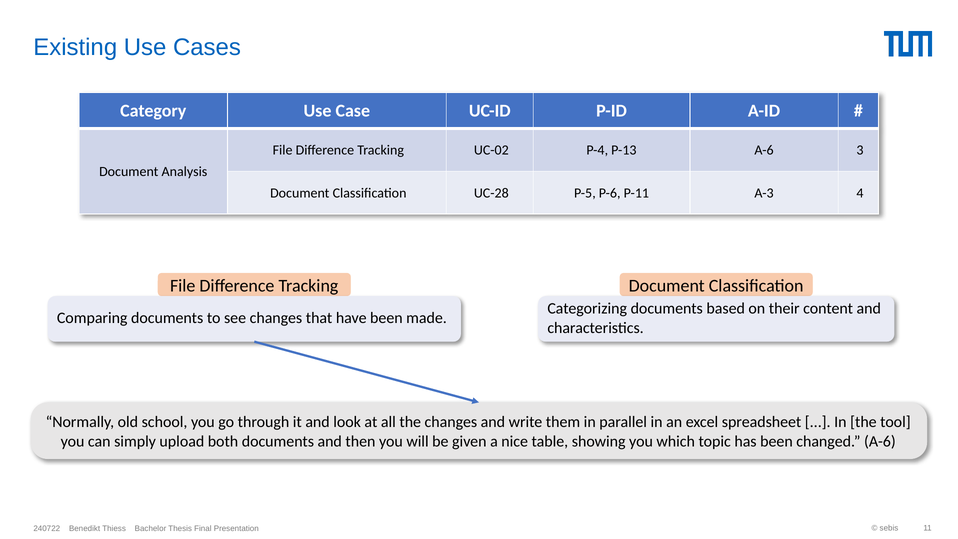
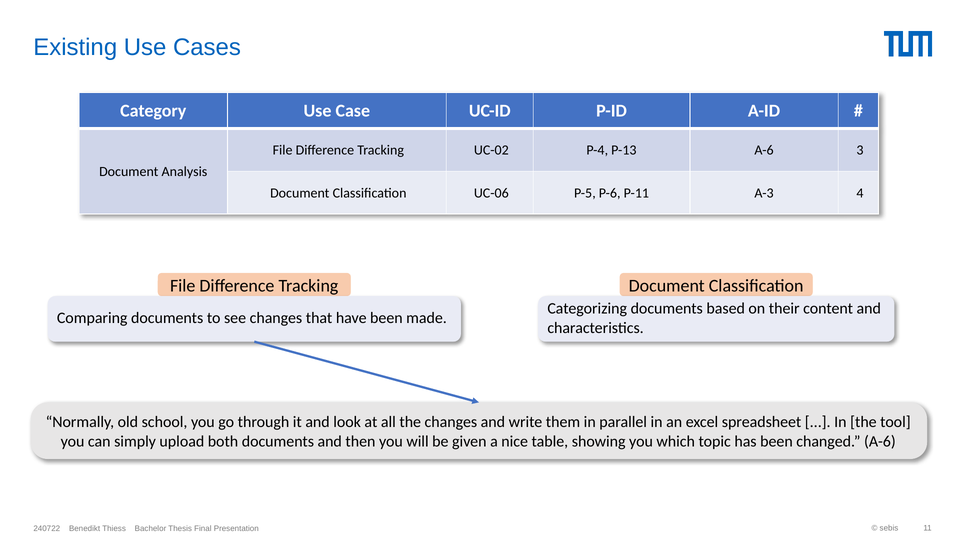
UC-28: UC-28 -> UC-06 (491, 193)
